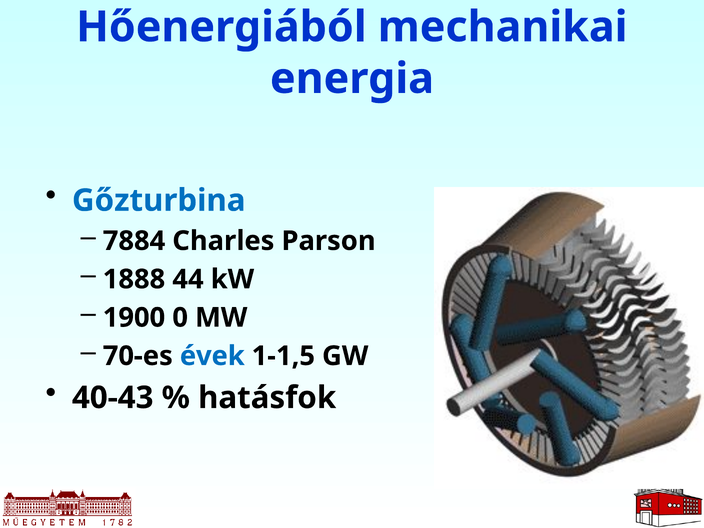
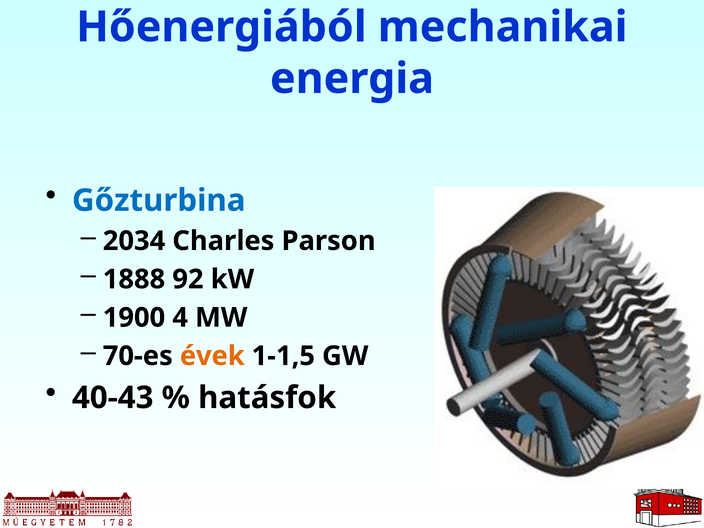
7884: 7884 -> 2034 (134, 241)
44: 44 -> 92 (188, 279)
0: 0 -> 4 (180, 318)
évek colour: blue -> orange (212, 356)
